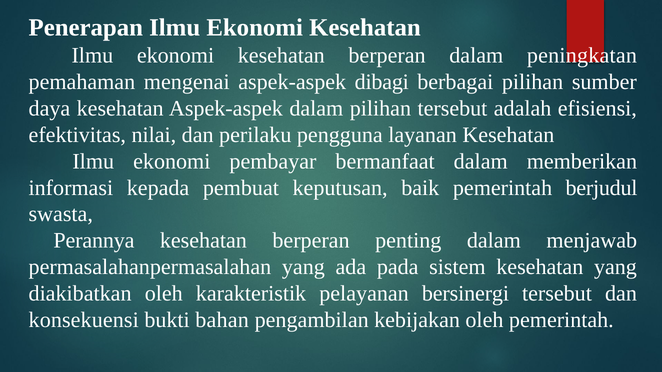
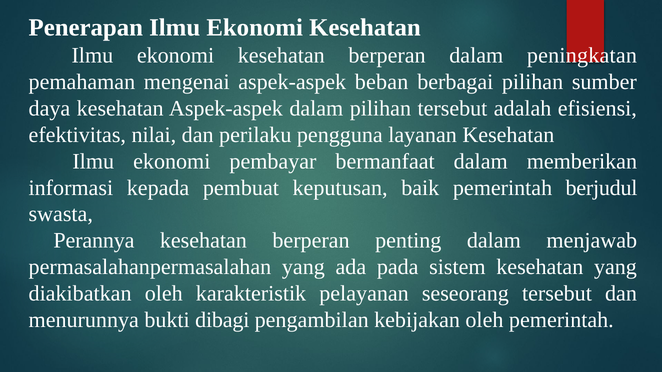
dibagi: dibagi -> beban (382, 82)
bersinergi: bersinergi -> seseorang (465, 294)
konsekuensi: konsekuensi -> menurunnya (84, 320)
bahan: bahan -> dibagi (222, 320)
